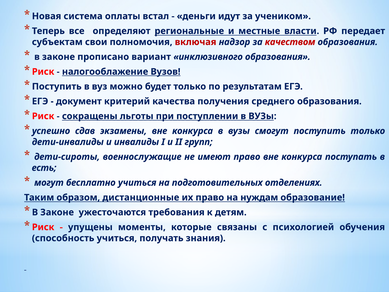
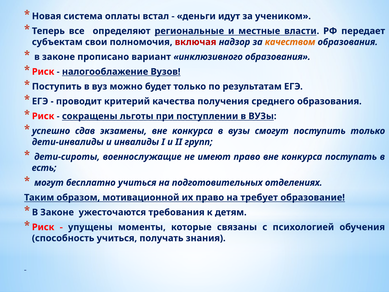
качеством colour: red -> orange (290, 42)
документ: документ -> проводит (79, 101)
дистанционные: дистанционные -> мотивационной (141, 197)
нуждам: нуждам -> требует (259, 197)
